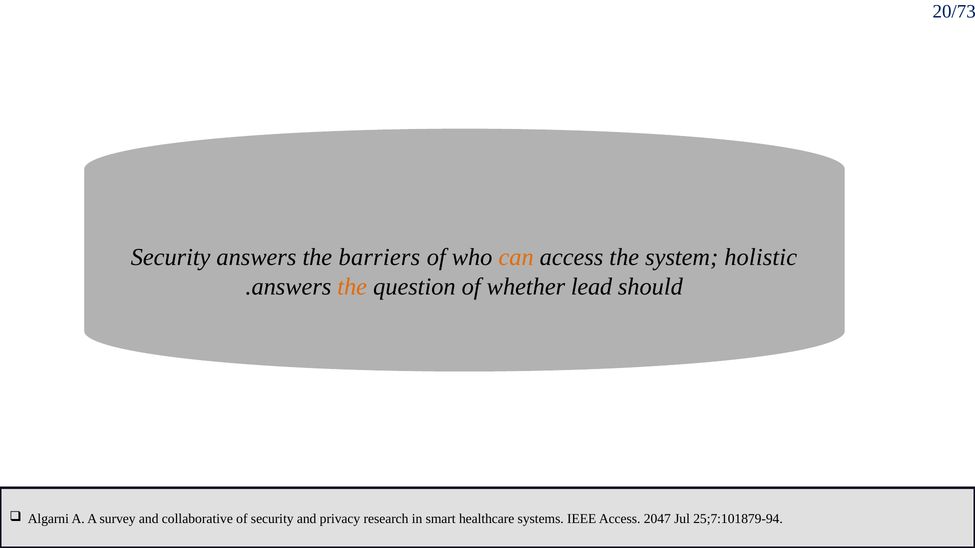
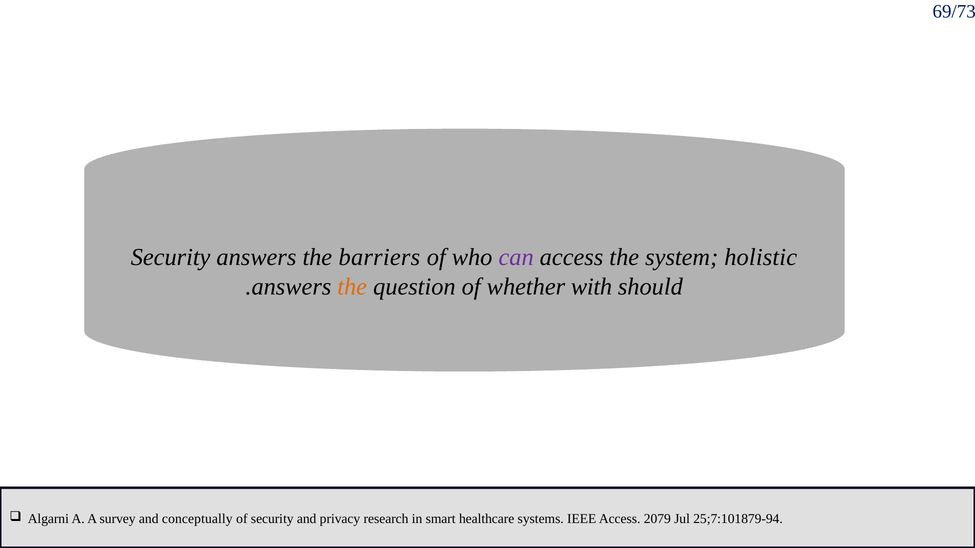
20/73: 20/73 -> 69/73 (954, 12)
can colour: orange -> purple (516, 258)
lead: lead -> with (592, 287)
collaborative: collaborative -> conceptually (197, 519)
2047: 2047 -> 2079 (657, 519)
